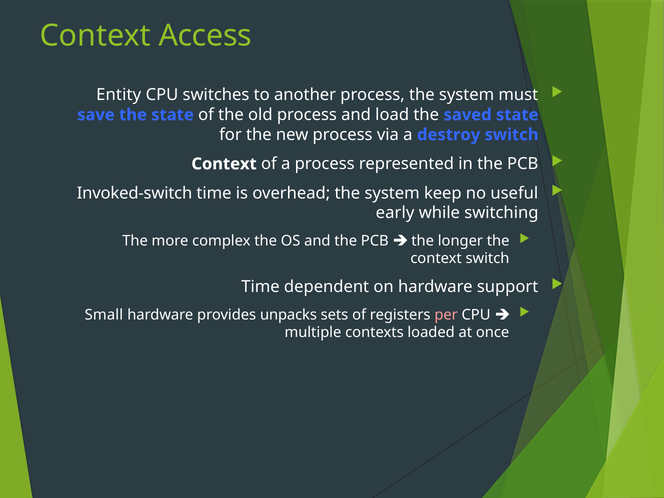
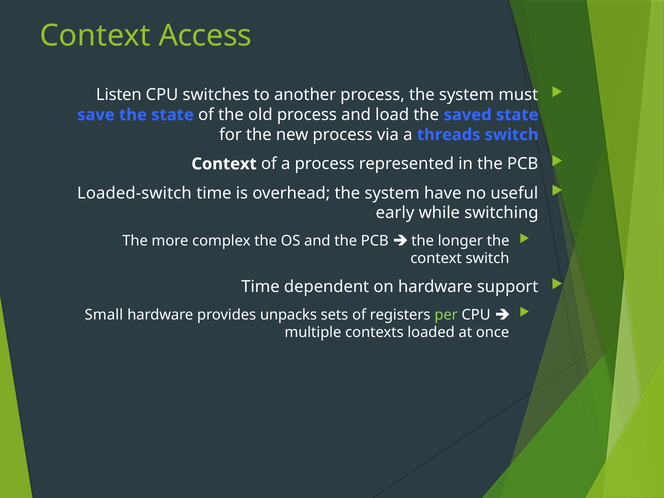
Entity: Entity -> Listen (119, 95)
destroy: destroy -> threads (449, 135)
Invoked-switch: Invoked-switch -> Loaded-switch (134, 193)
keep: keep -> have (443, 193)
per colour: pink -> light green (446, 315)
